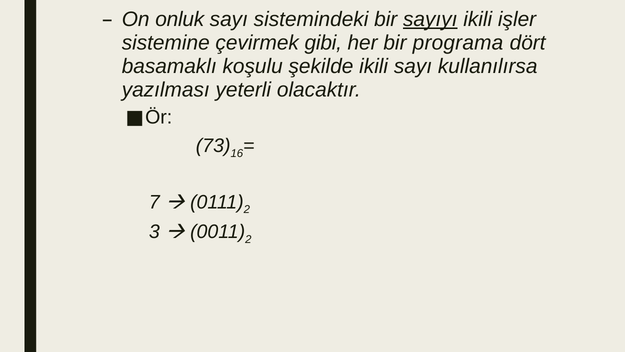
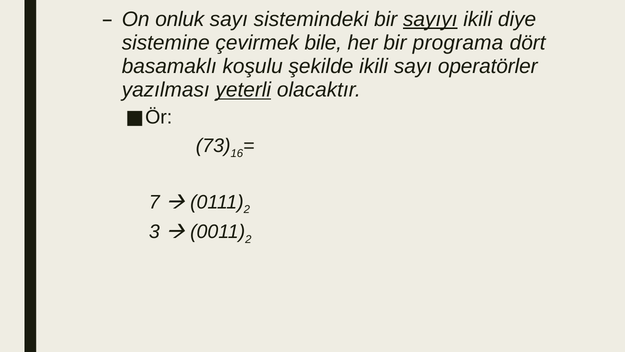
işler: işler -> diye (517, 19)
gibi: gibi -> bile (323, 43)
kullanılırsa: kullanılırsa -> operatörler (488, 66)
yeterli underline: none -> present (243, 90)
